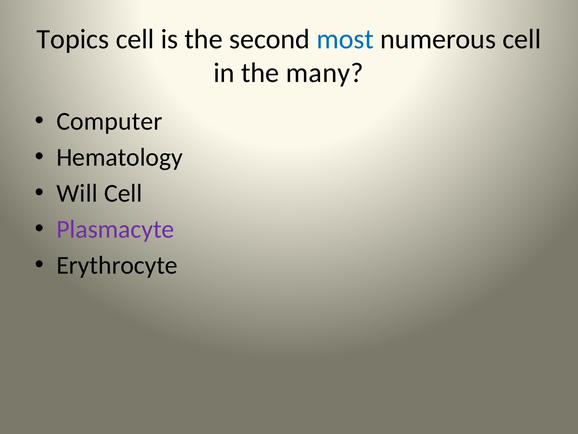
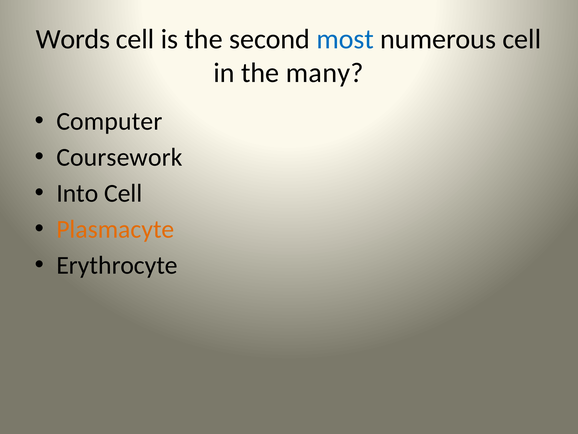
Topics: Topics -> Words (73, 39)
Hematology: Hematology -> Coursework (119, 157)
Will: Will -> Into (77, 193)
Plasmacyte colour: purple -> orange (115, 229)
